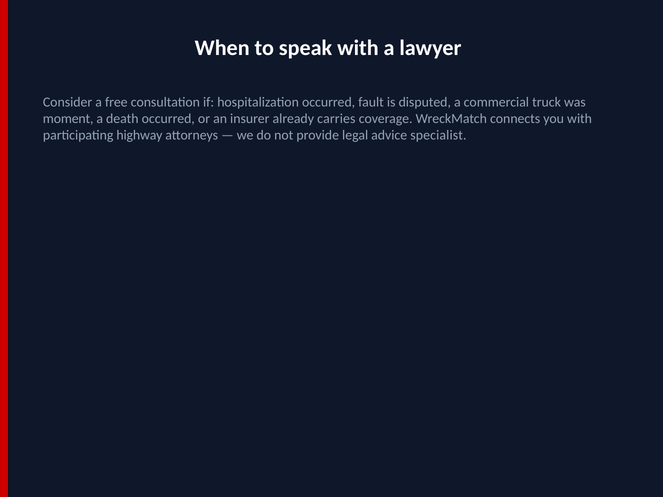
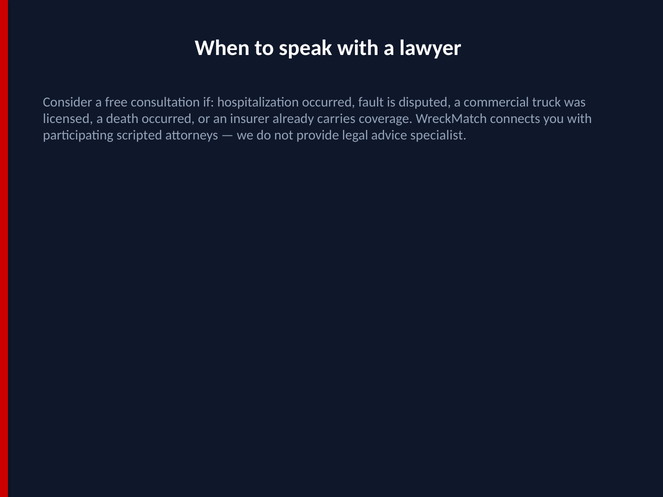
moment: moment -> licensed (68, 119)
highway: highway -> scripted (139, 135)
